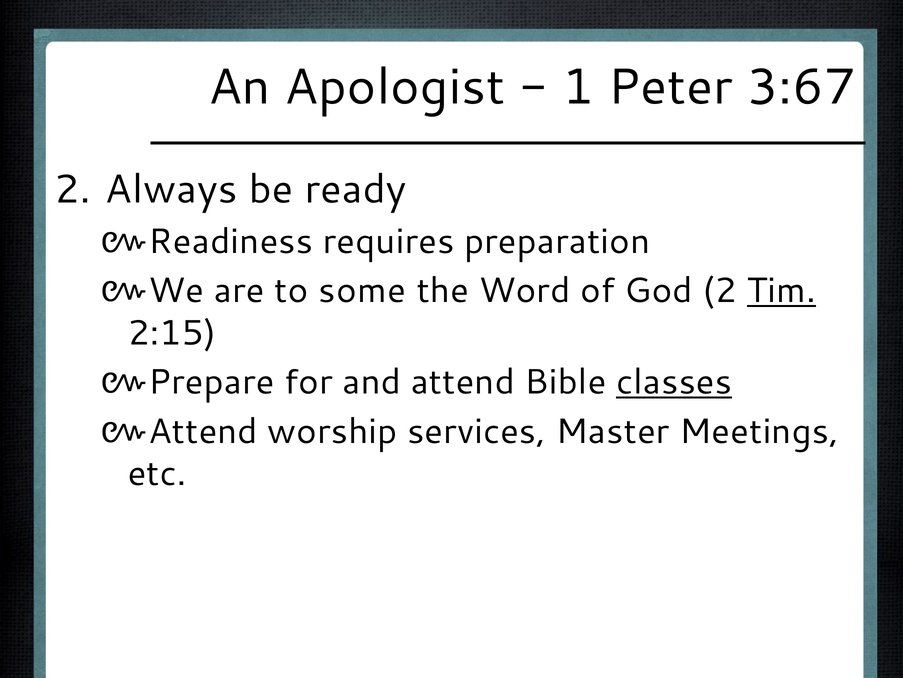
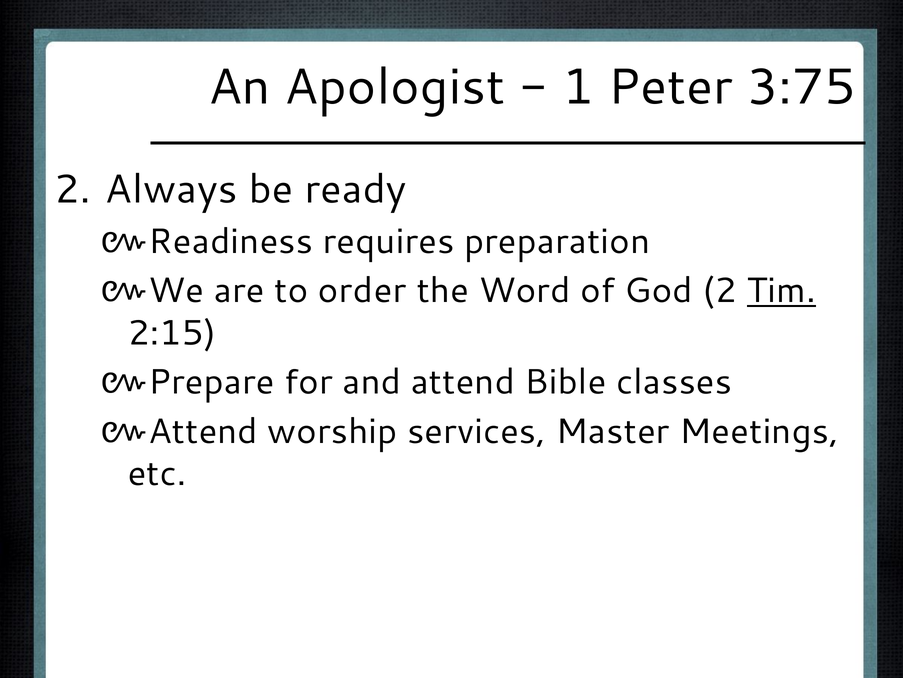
3:67: 3:67 -> 3:75 (801, 87)
some: some -> order (362, 290)
classes underline: present -> none (674, 382)
